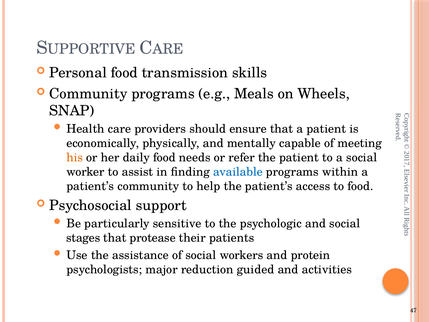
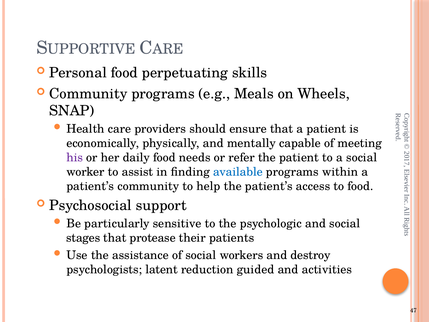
transmission: transmission -> perpetuating (185, 73)
his colour: orange -> purple (75, 157)
protein: protein -> destroy (311, 255)
major: major -> latent (162, 269)
